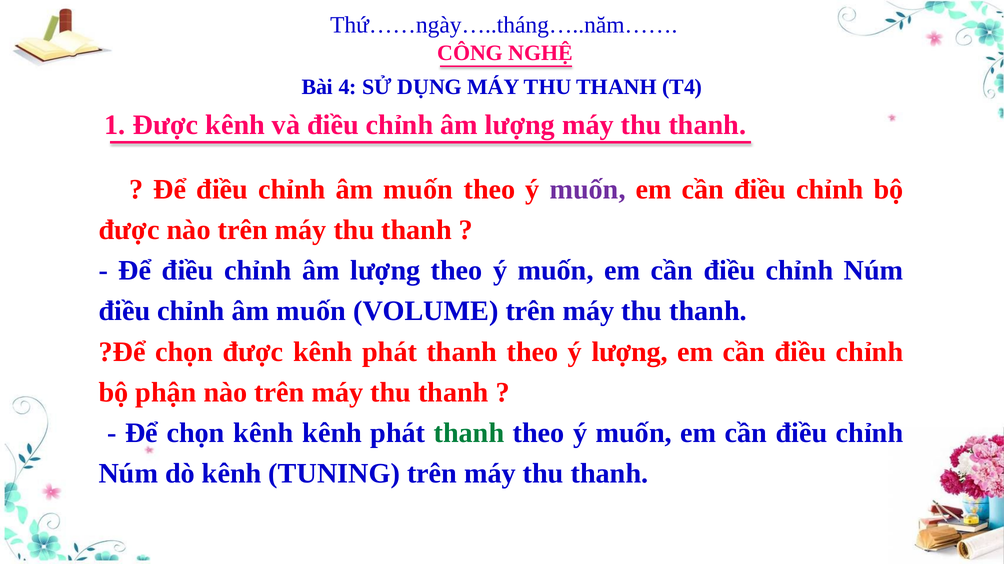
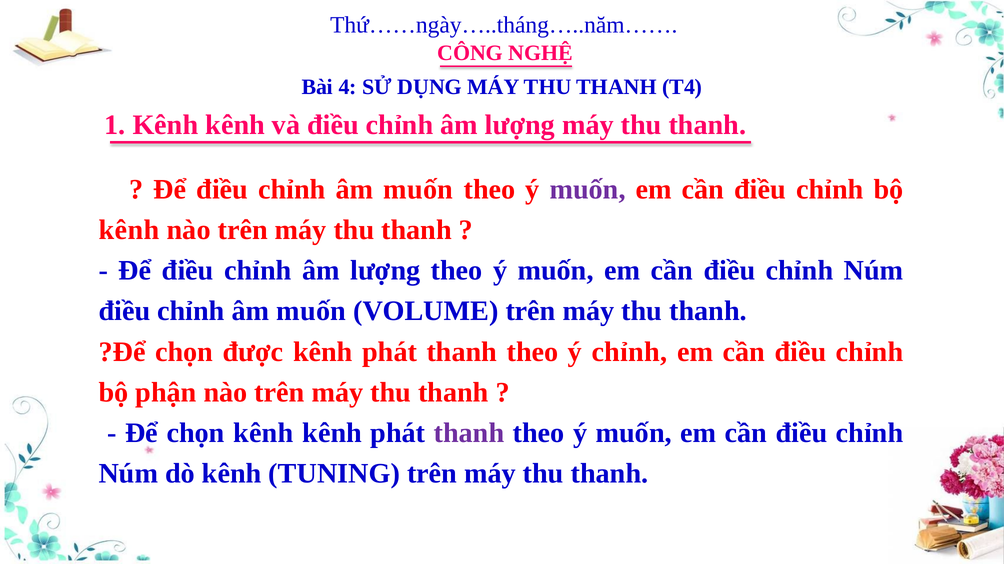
1 Được: Được -> Kênh (165, 125)
được: được -> kênh (129, 230)
ý lượng: lượng -> chỉnh (630, 352)
thanh colour: green -> purple (469, 433)
